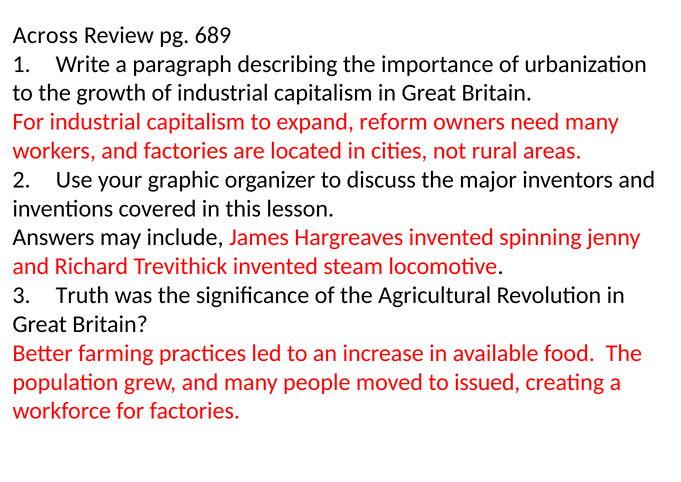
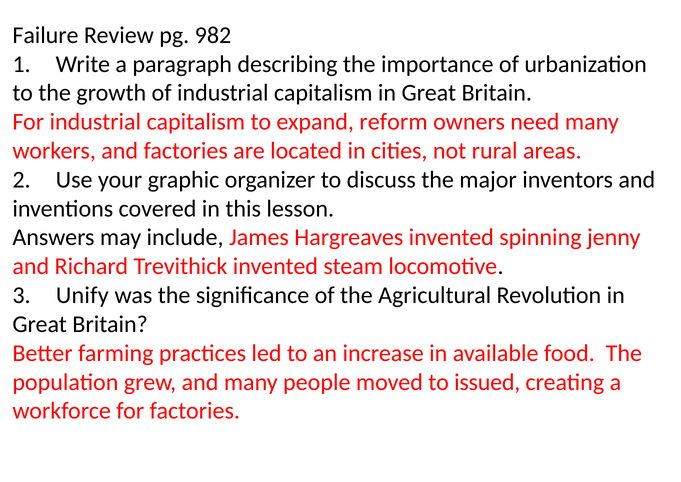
Across: Across -> Failure (45, 35)
689: 689 -> 982 (213, 35)
Truth: Truth -> Unify (82, 295)
